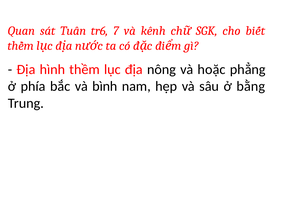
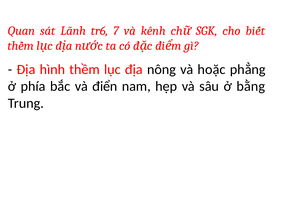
Tuần: Tuần -> Lãnh (73, 31)
bình: bình -> điển (105, 86)
